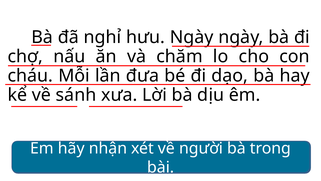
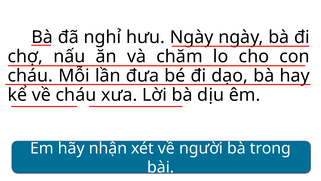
sánh: sánh -> cháu (76, 95)
